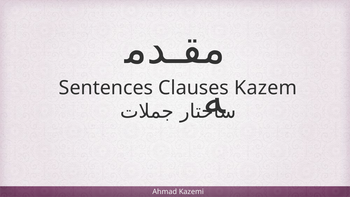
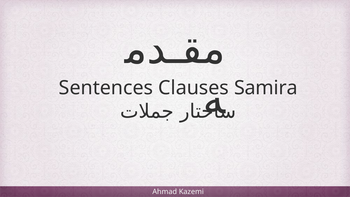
Kazem: Kazem -> Samira (266, 88)
